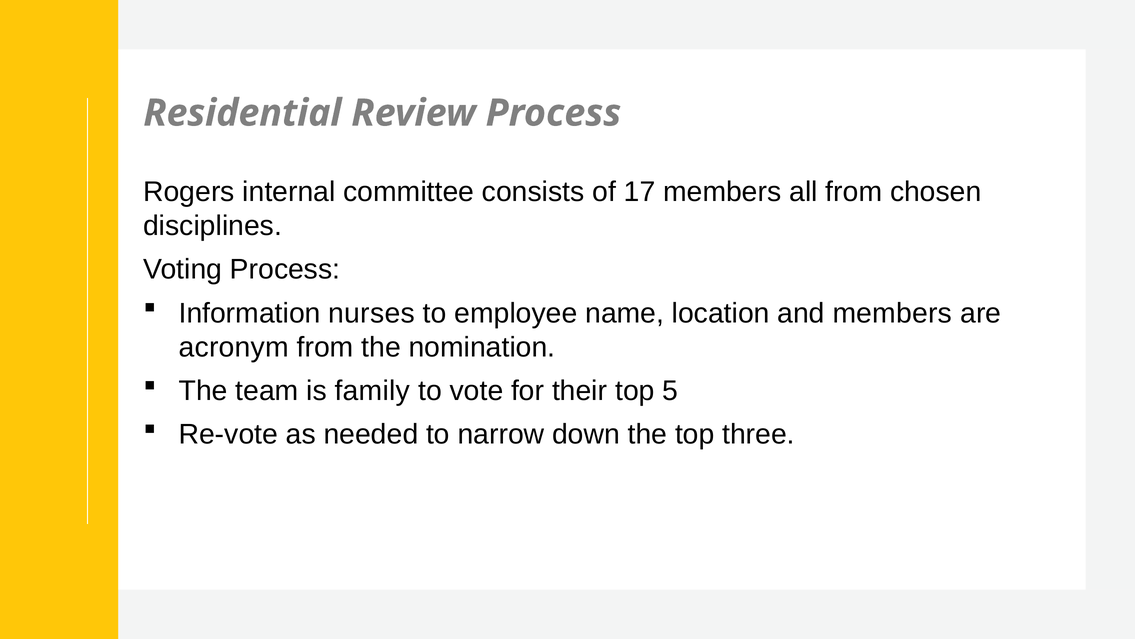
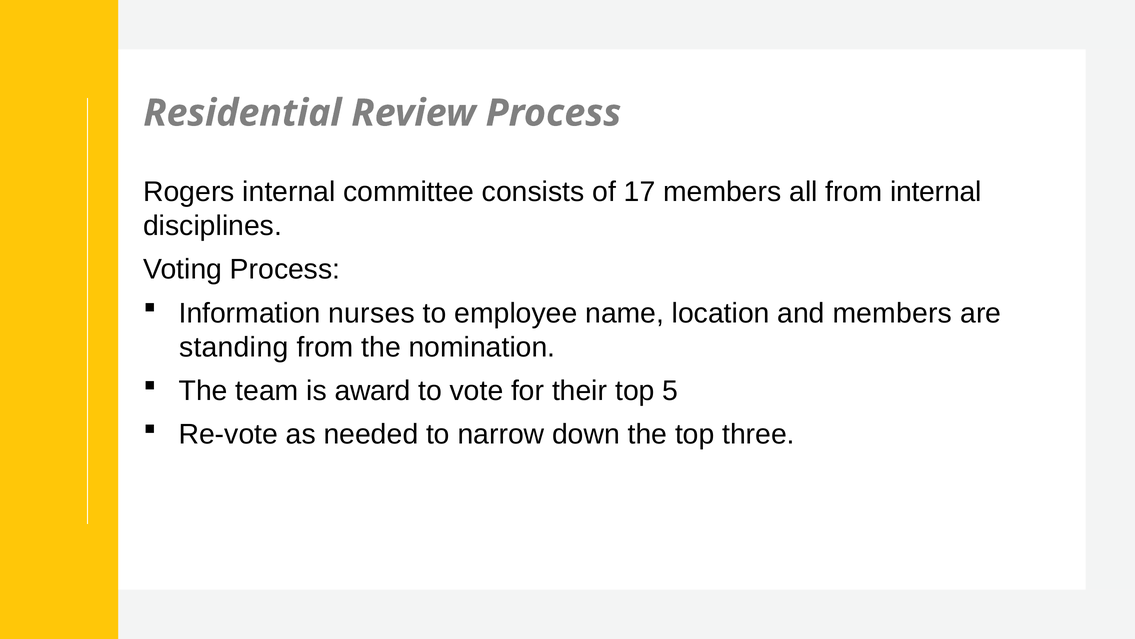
from chosen: chosen -> internal (936, 192)
acronym: acronym -> standing (234, 347)
family: family -> award (373, 390)
